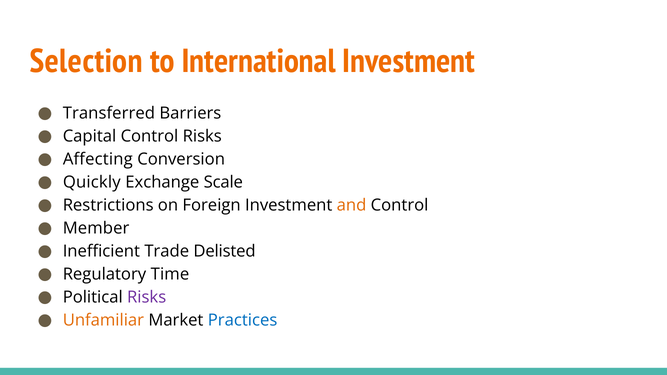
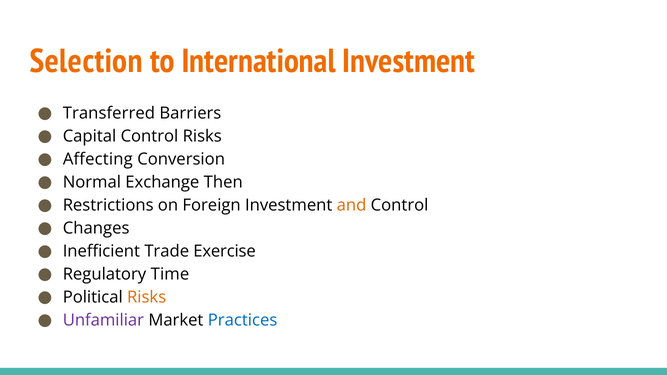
Quickly: Quickly -> Normal (92, 182)
Scale: Scale -> Then (223, 182)
Member: Member -> Changes (96, 228)
Delisted: Delisted -> Exercise (225, 251)
Risks colour: purple -> orange (147, 297)
Unfamiliar colour: orange -> purple (103, 320)
